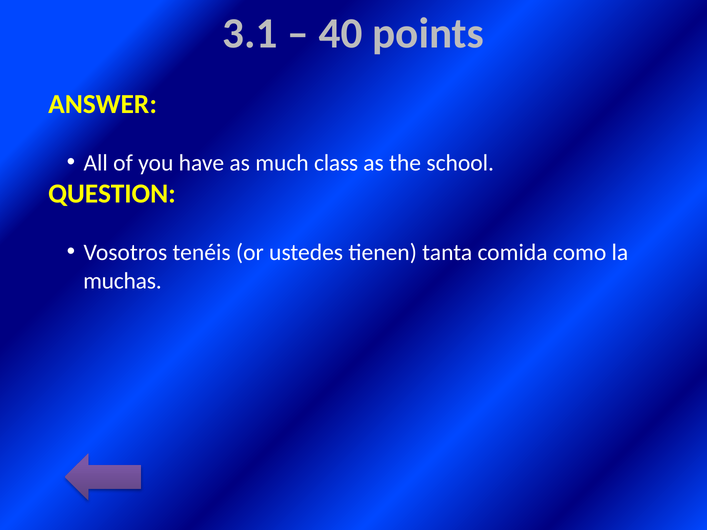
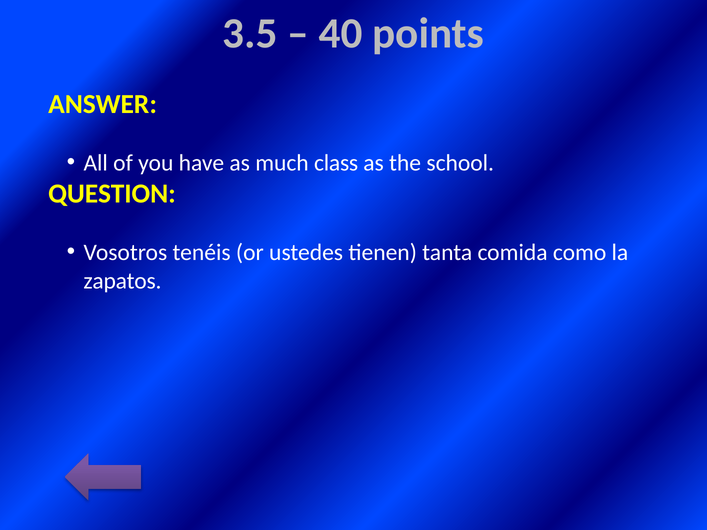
3.1: 3.1 -> 3.5 (250, 34)
muchas: muchas -> zapatos (122, 281)
